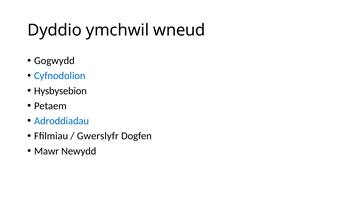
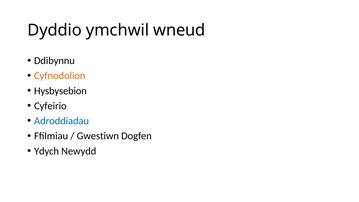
Gogwydd: Gogwydd -> Ddibynnu (54, 61)
Cyfnodolion colour: blue -> orange (60, 76)
Petaem: Petaem -> Cyfeirio (50, 106)
Gwerslyfr: Gwerslyfr -> Gwestiwn (98, 136)
Mawr: Mawr -> Ydych (47, 151)
